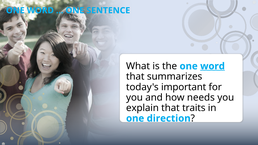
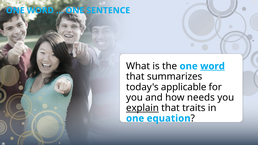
important: important -> applicable (184, 87)
explain underline: none -> present (142, 108)
direction: direction -> equation (169, 118)
